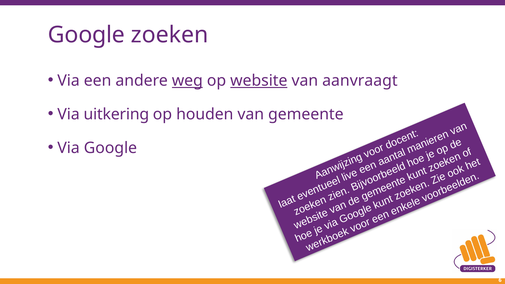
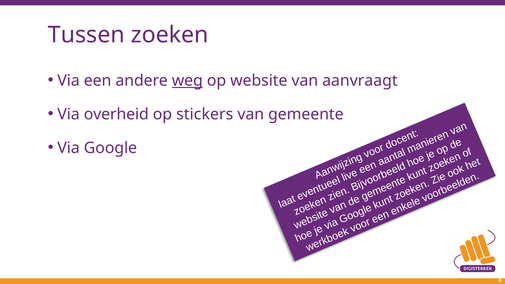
Google: Google -> Tussen (86, 35)
website underline: present -> none (259, 81)
uitkering: uitkering -> overheid (116, 114)
houden: houden -> stickers (205, 114)
